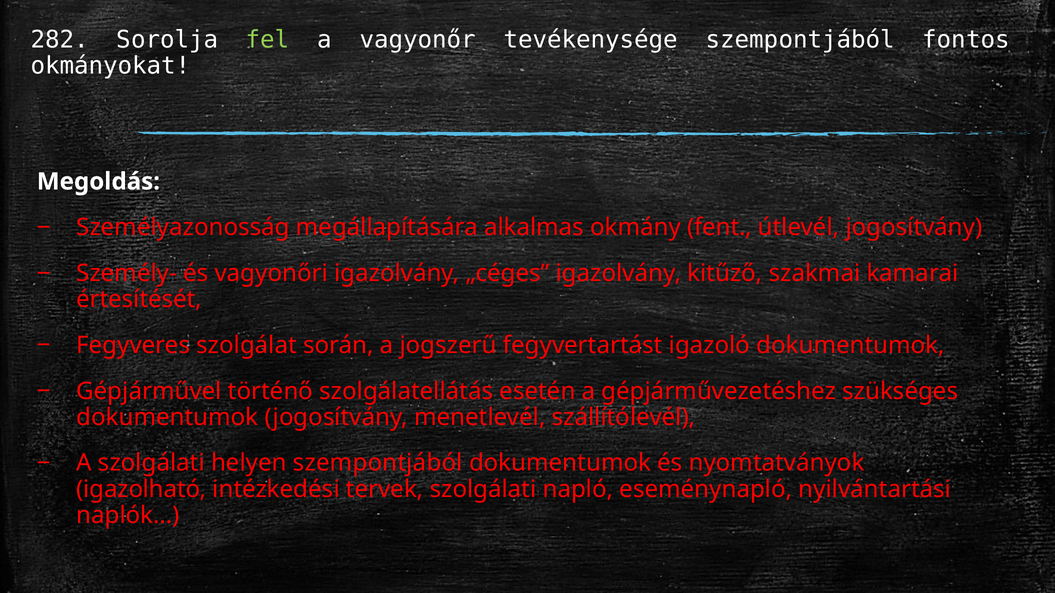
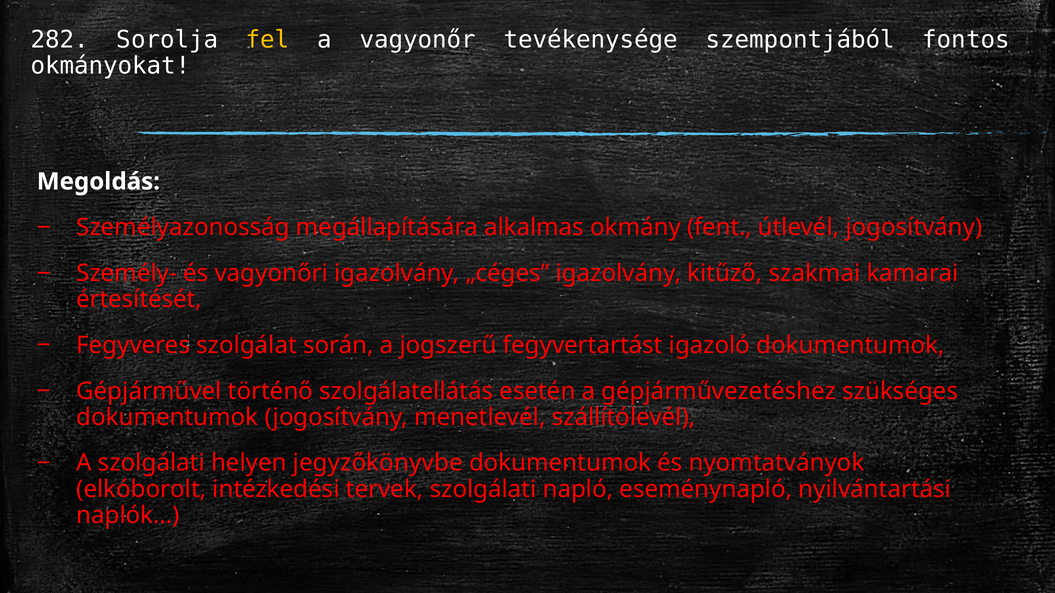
fel colour: light green -> yellow (268, 40)
helyen szempontjából: szempontjából -> jegyzőkönyvbe (378, 463)
igazolható: igazolható -> elkóborolt (141, 490)
